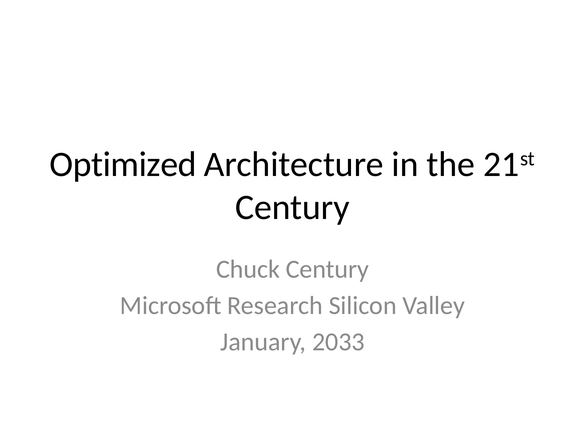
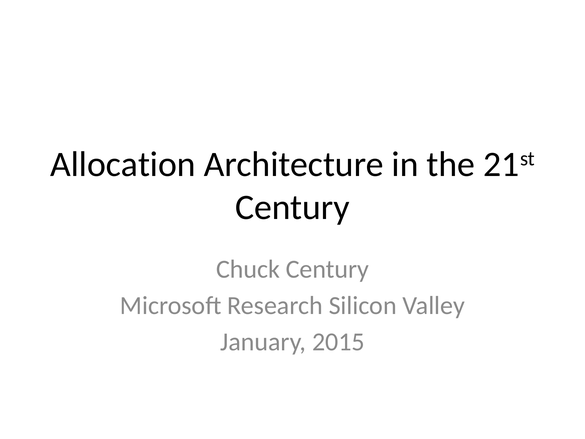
Optimized: Optimized -> Allocation (123, 164)
2033: 2033 -> 2015 (338, 342)
